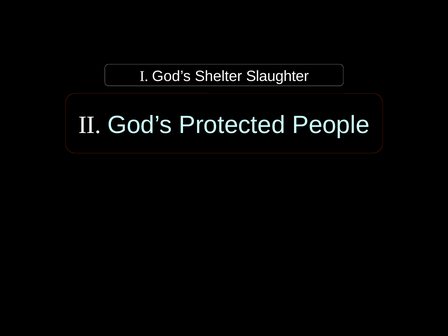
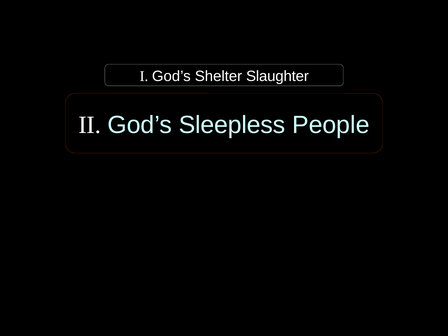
Protected: Protected -> Sleepless (232, 125)
